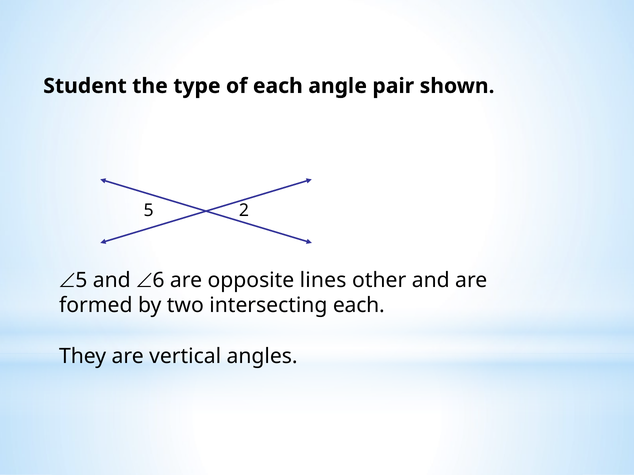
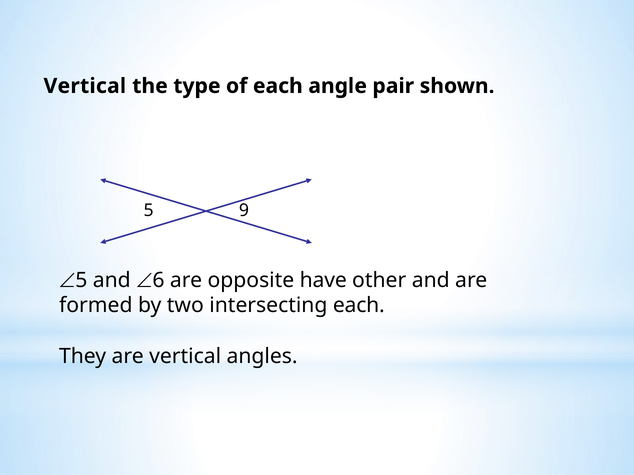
Student: Student -> Vertical (85, 86)
2: 2 -> 9 (244, 211)
lines: lines -> have (323, 280)
